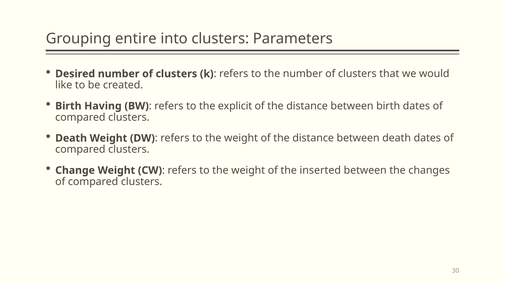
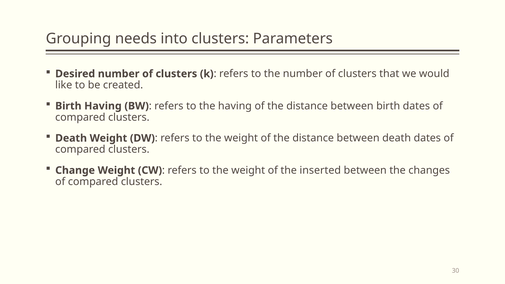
entire: entire -> needs (136, 39)
the explicit: explicit -> having (235, 106)
